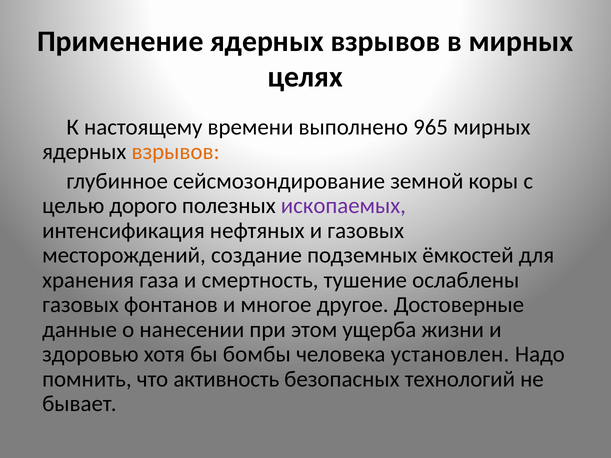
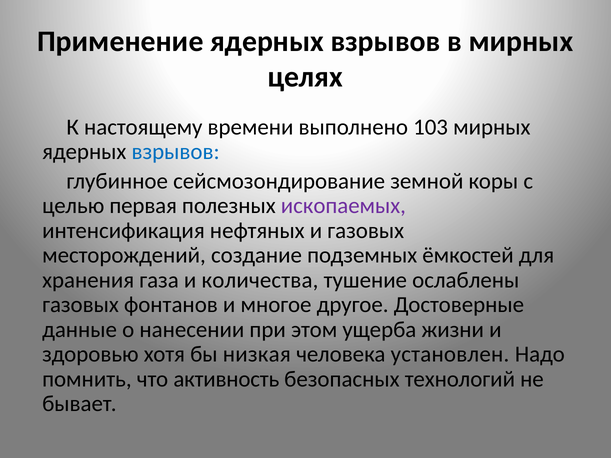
965: 965 -> 103 (431, 127)
взрывов colour: orange -> blue (176, 152)
дорого: дорого -> первая (143, 206)
смертность: смертность -> количества (260, 280)
бомбы: бомбы -> низкая (257, 355)
